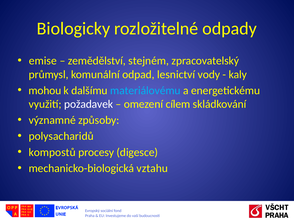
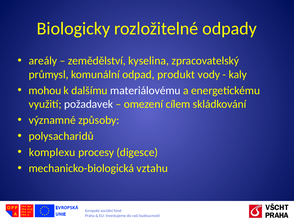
emise: emise -> areály (43, 61)
stejném: stejném -> kyselina (149, 61)
lesnictví: lesnictví -> produkt (176, 74)
materiálovému colour: light blue -> white (145, 90)
kompostů: kompostů -> komplexu (52, 152)
